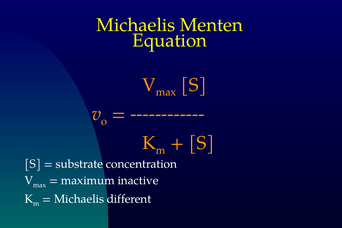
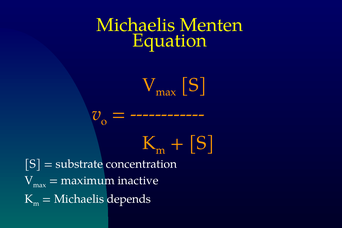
different: different -> depends (129, 199)
